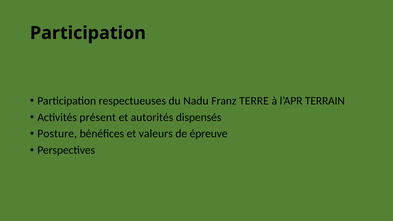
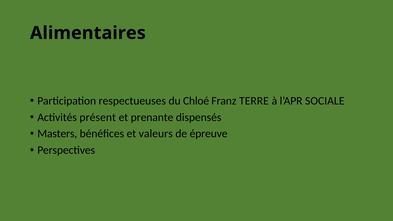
Participation: Participation -> Alimentaires (88, 33)
Nadu: Nadu -> Chloé (196, 101)
TERRAIN: TERRAIN -> SOCIALE (325, 101)
autorités: autorités -> prenante (152, 117)
Posture: Posture -> Masters (57, 134)
